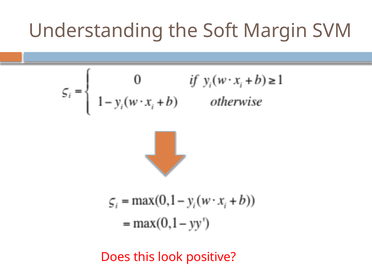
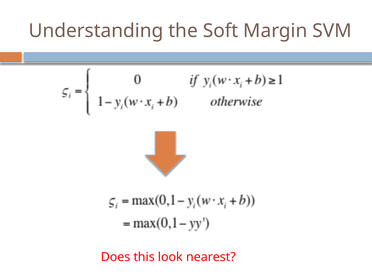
positive: positive -> nearest (211, 257)
